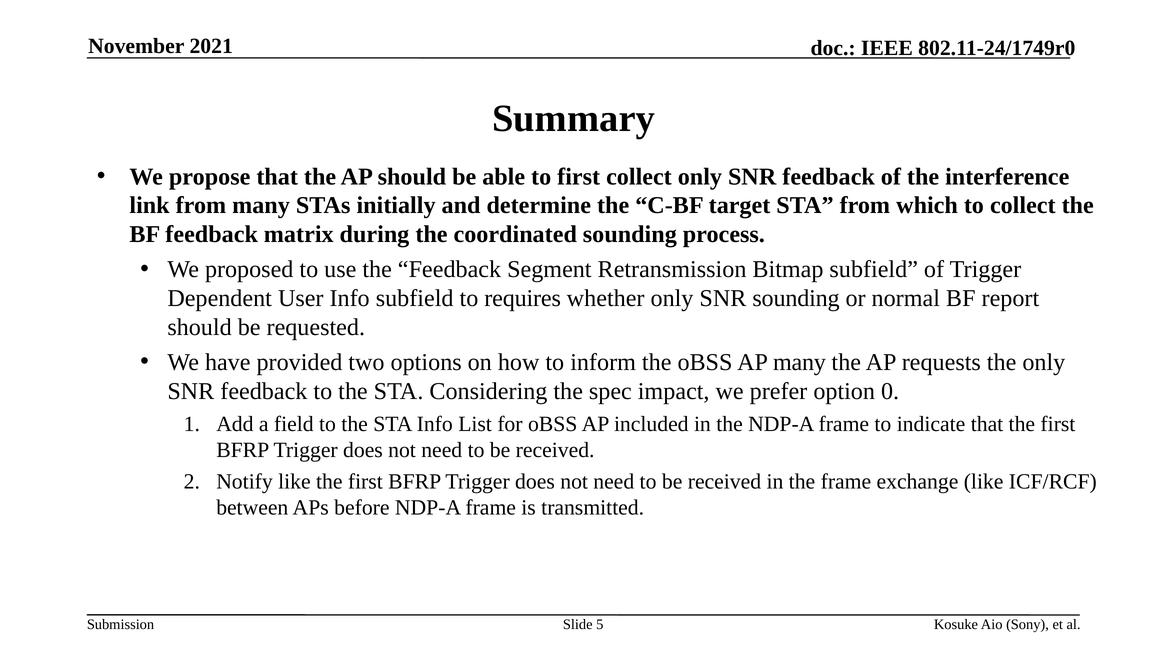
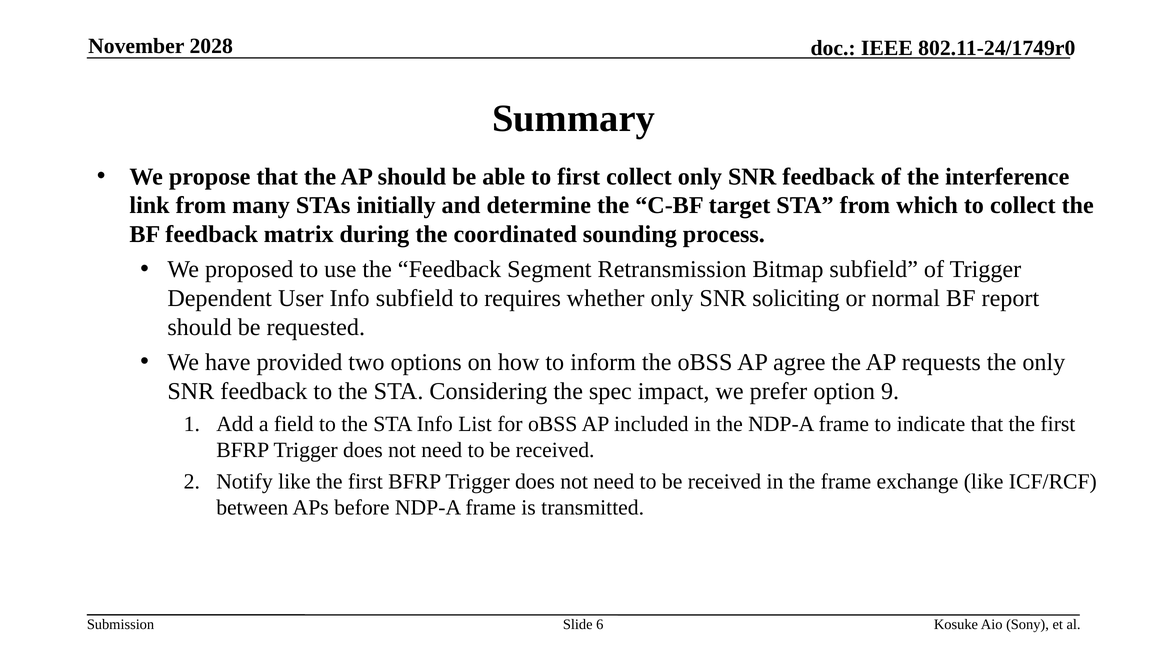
2021: 2021 -> 2028 (211, 46)
SNR sounding: sounding -> soliciting (796, 298)
AP many: many -> agree (799, 362)
0: 0 -> 9 (890, 391)
5: 5 -> 6 (600, 624)
